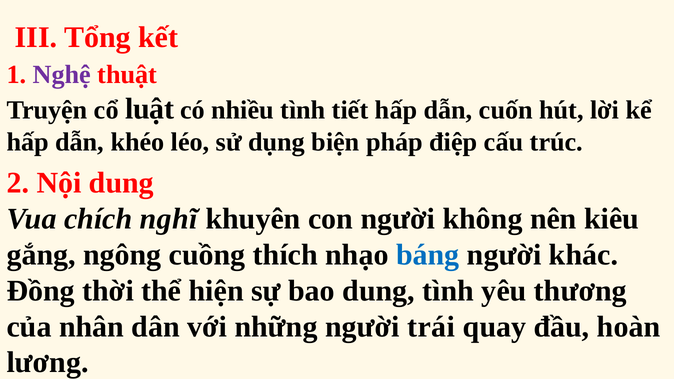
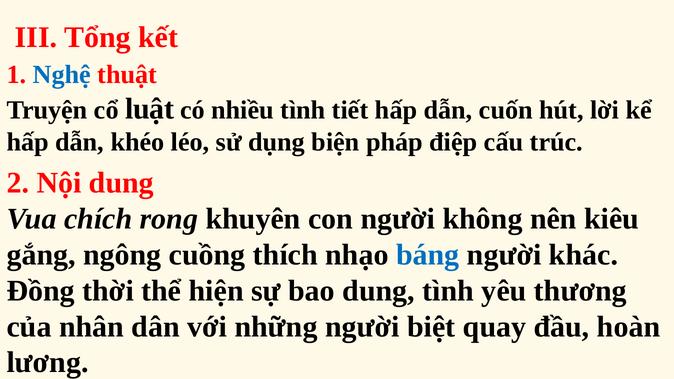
Nghệ colour: purple -> blue (62, 75)
nghĩ: nghĩ -> rong (169, 219)
trái: trái -> biệt (431, 327)
